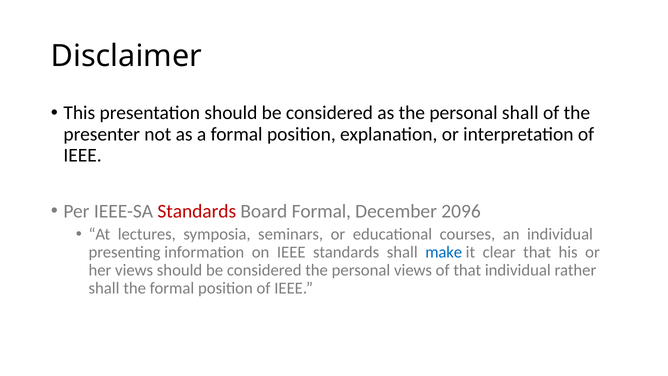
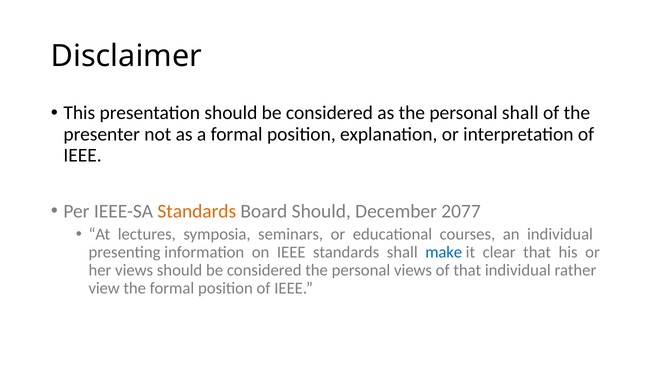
Standards colour: red -> orange (197, 211)
Board Formal: Formal -> Should (321, 211)
2096: 2096 -> 2077 (461, 211)
shall: shall -> view (104, 288)
